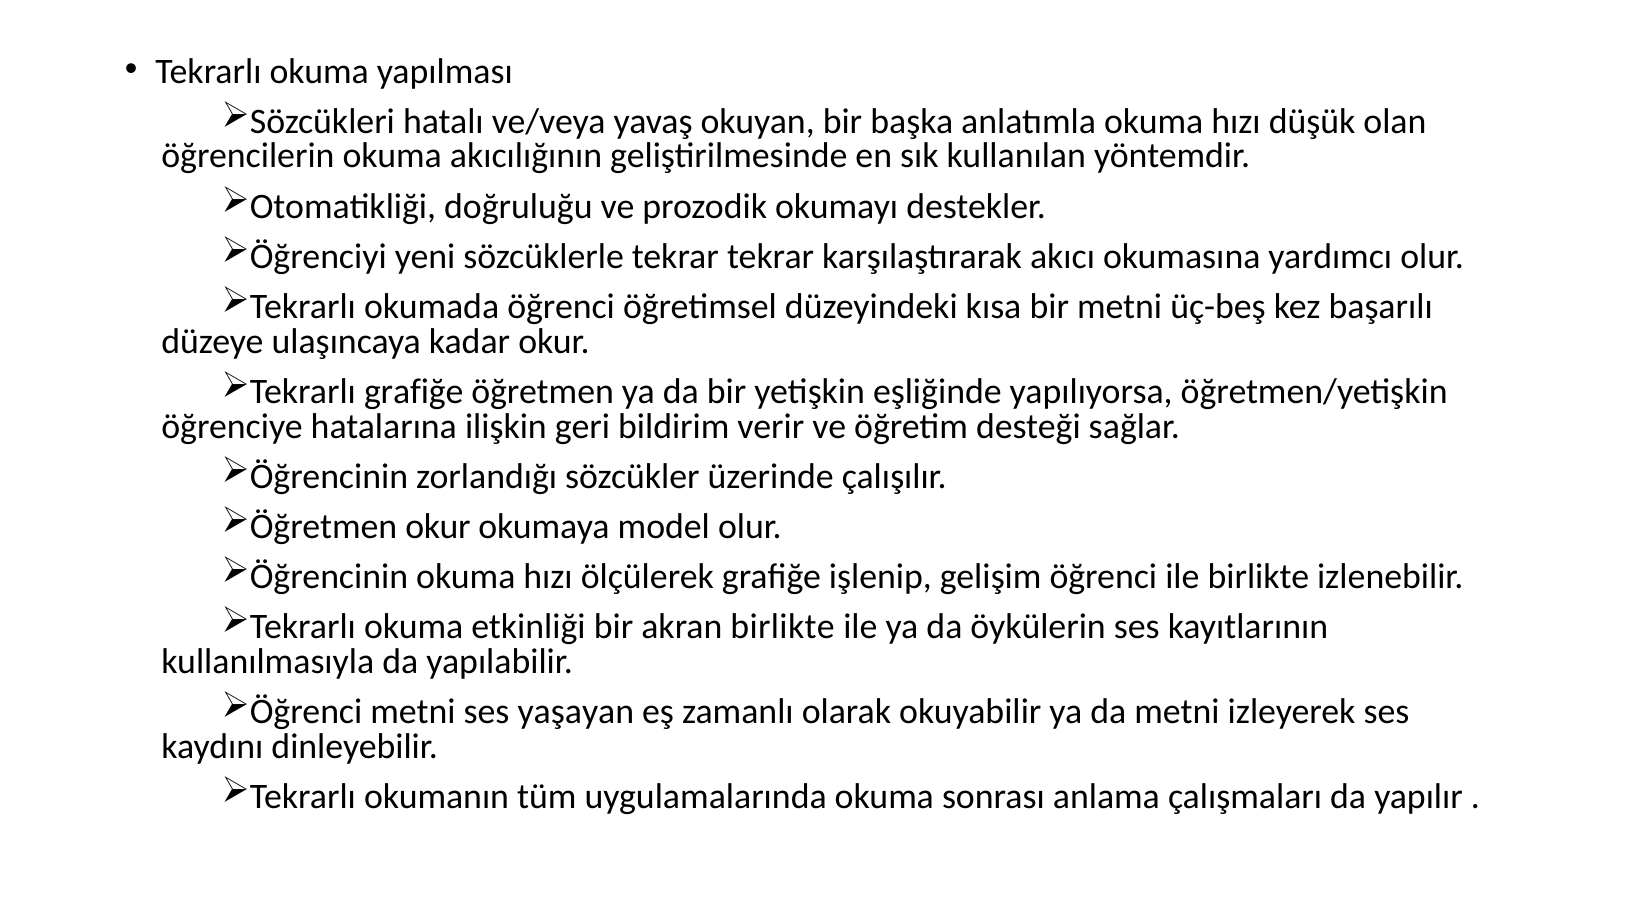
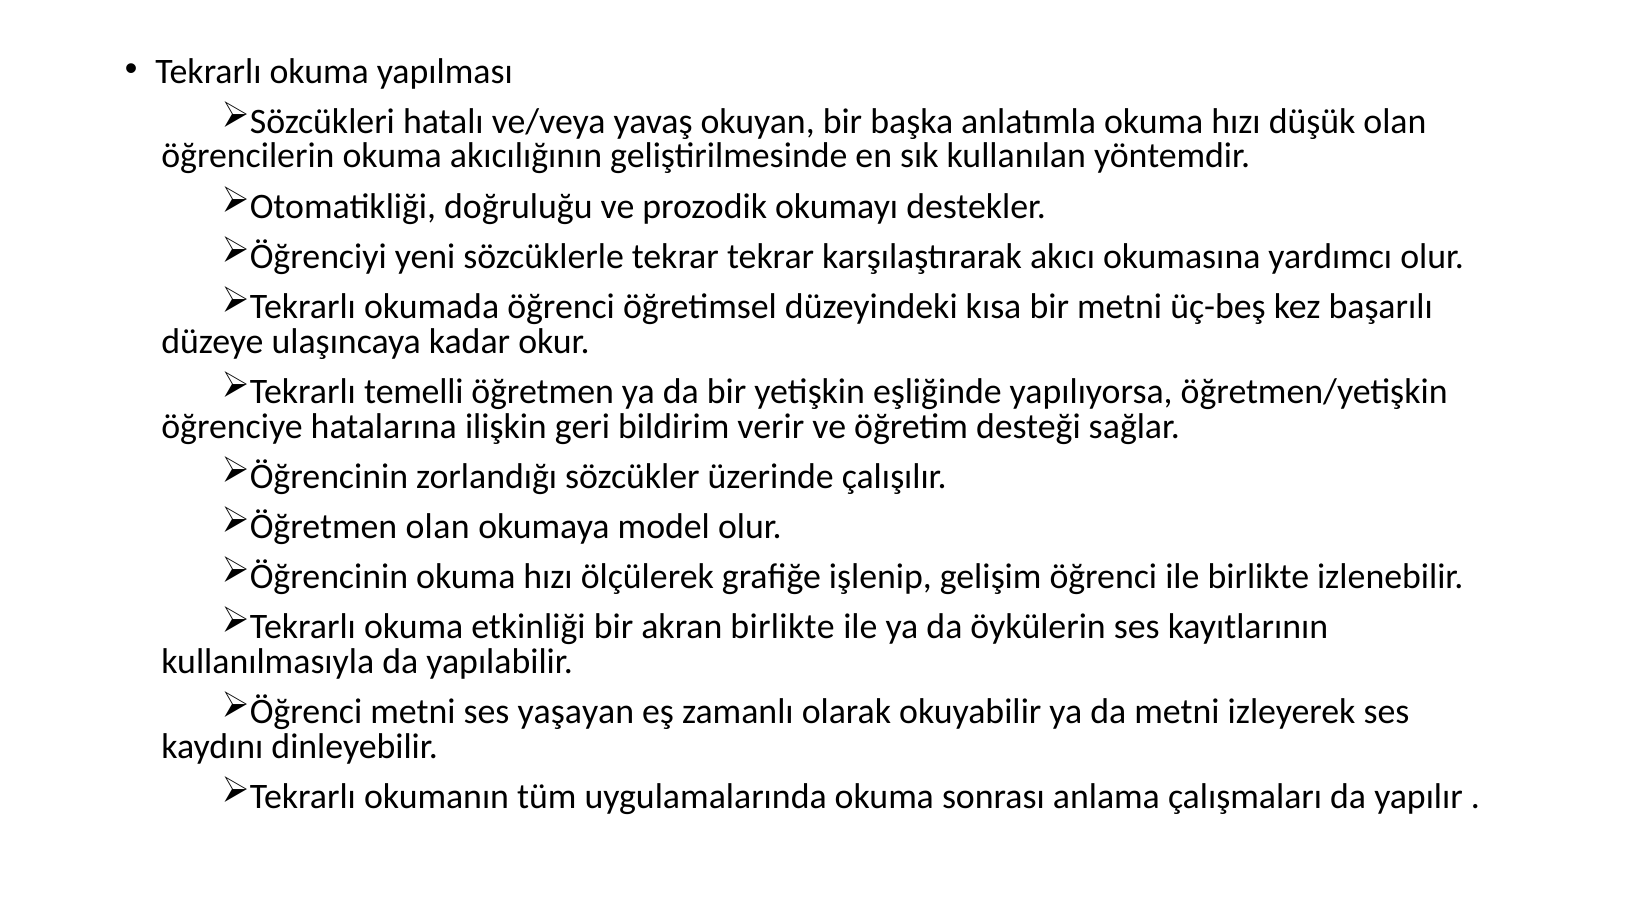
Tekrarlı grafiğe: grafiğe -> temelli (414, 391)
Öğretmen okur: okur -> olan (438, 526)
